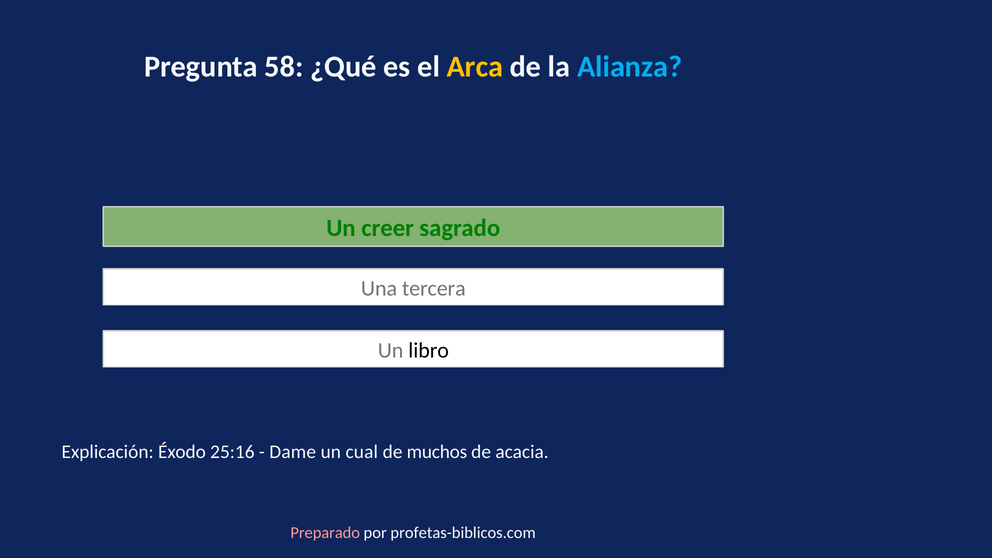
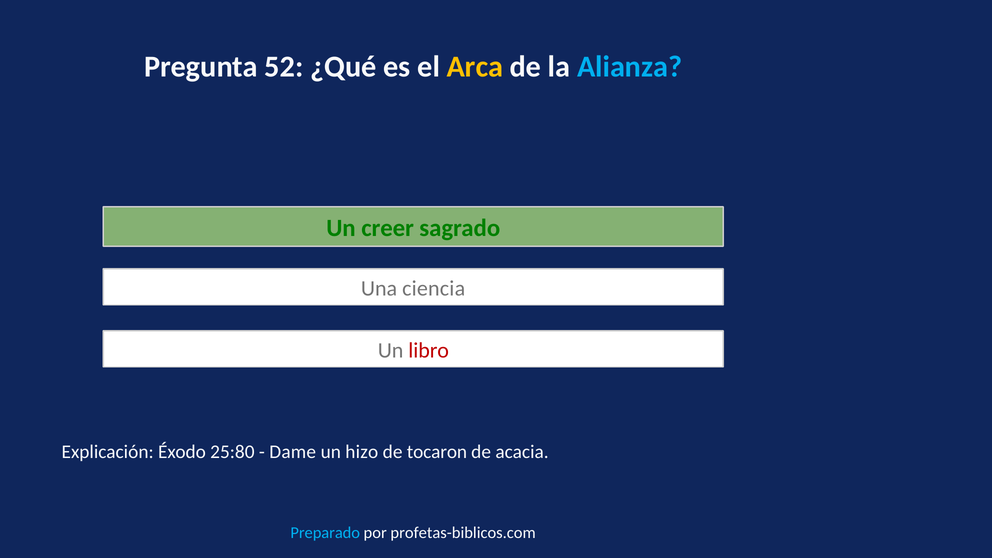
58: 58 -> 52 (284, 67)
tercera: tercera -> ciencia (434, 288)
libro colour: black -> red (429, 350)
25:16: 25:16 -> 25:80 (232, 452)
cual: cual -> hizo (362, 452)
muchos: muchos -> tocaron (437, 452)
Preparado colour: pink -> light blue (325, 533)
